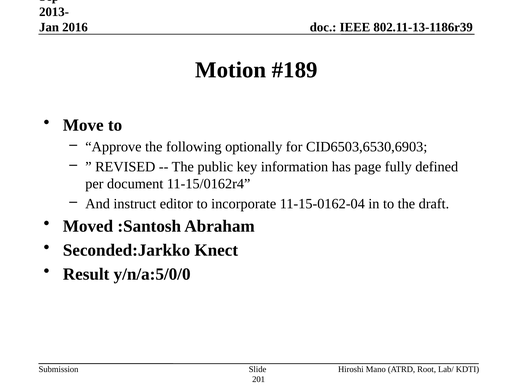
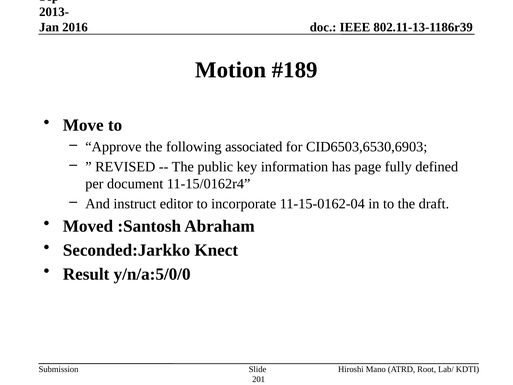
optionally: optionally -> associated (254, 147)
